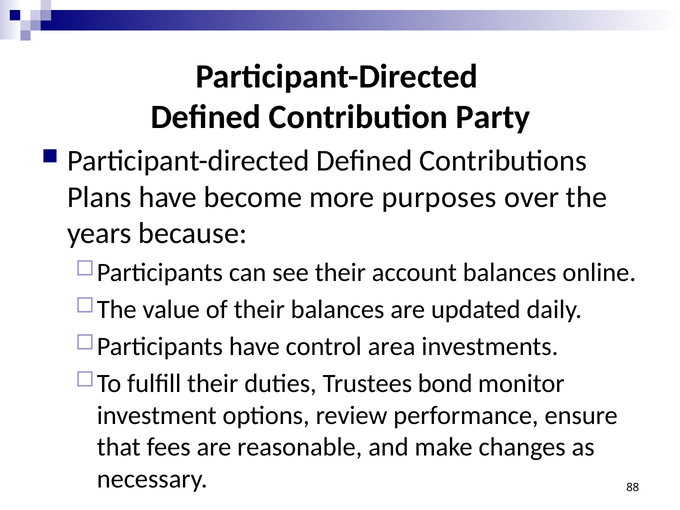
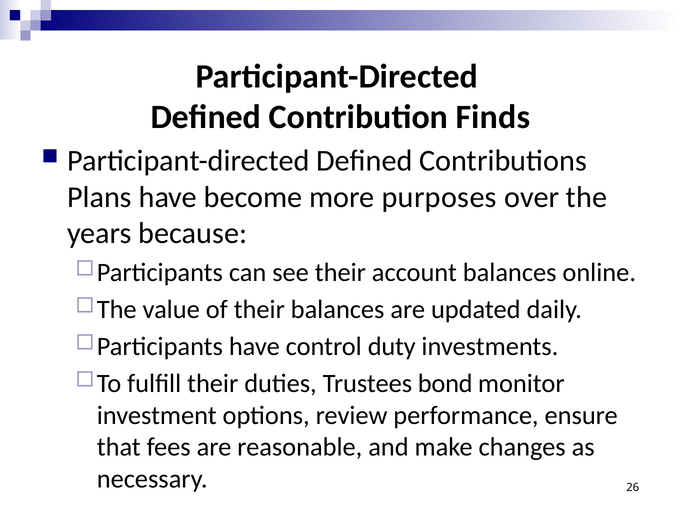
Party: Party -> Finds (493, 117)
area: area -> duty (392, 347)
88: 88 -> 26 (633, 487)
